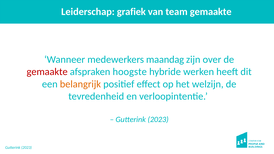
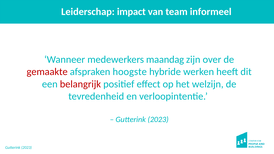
grafiek: grafiek -> impact (131, 12)
team gemaakte: gemaakte -> informeel (211, 12)
belangrijk colour: orange -> red (80, 84)
